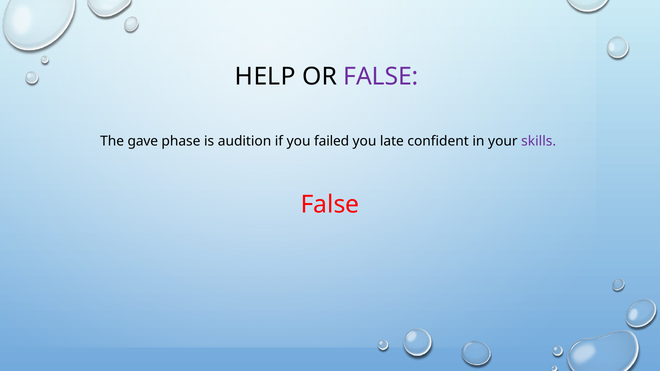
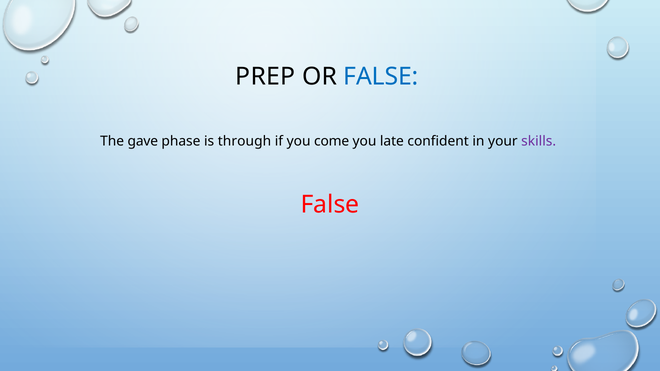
HELP: HELP -> PREP (265, 77)
FALSE colour: purple -> blue (381, 77)
audition: audition -> through (245, 141)
failed: failed -> come (332, 141)
